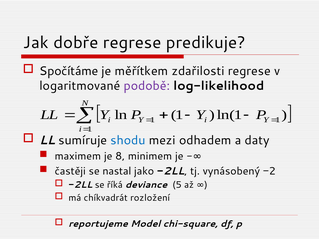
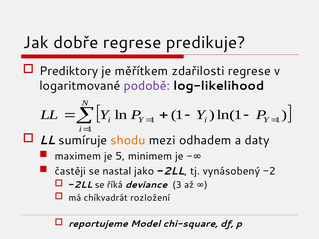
Spočítáme: Spočítáme -> Prediktory (69, 71)
shodu colour: blue -> orange (128, 141)
8: 8 -> 5 (120, 156)
5: 5 -> 3 (177, 185)
